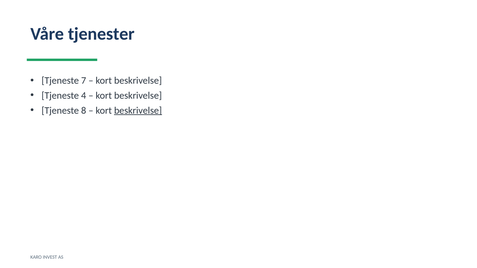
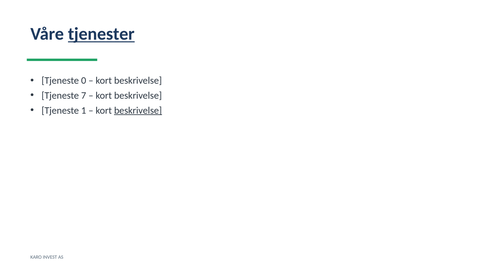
tjenester underline: none -> present (101, 34)
7: 7 -> 0 (84, 81)
4: 4 -> 7 (84, 96)
8: 8 -> 1 (84, 111)
